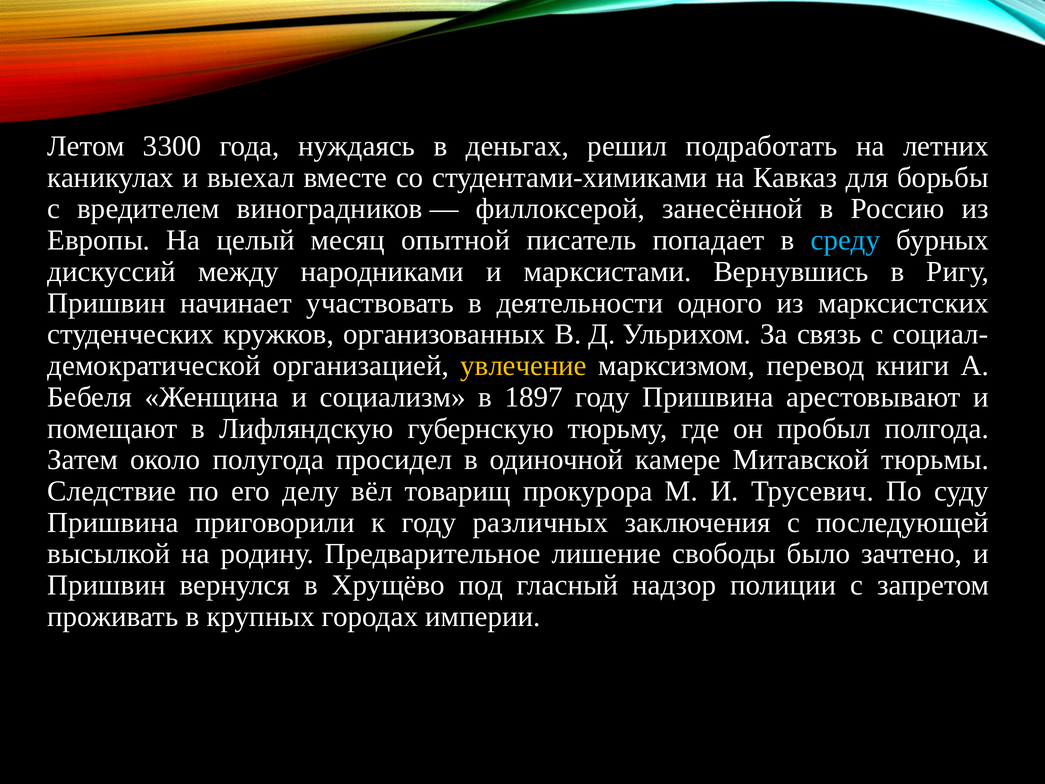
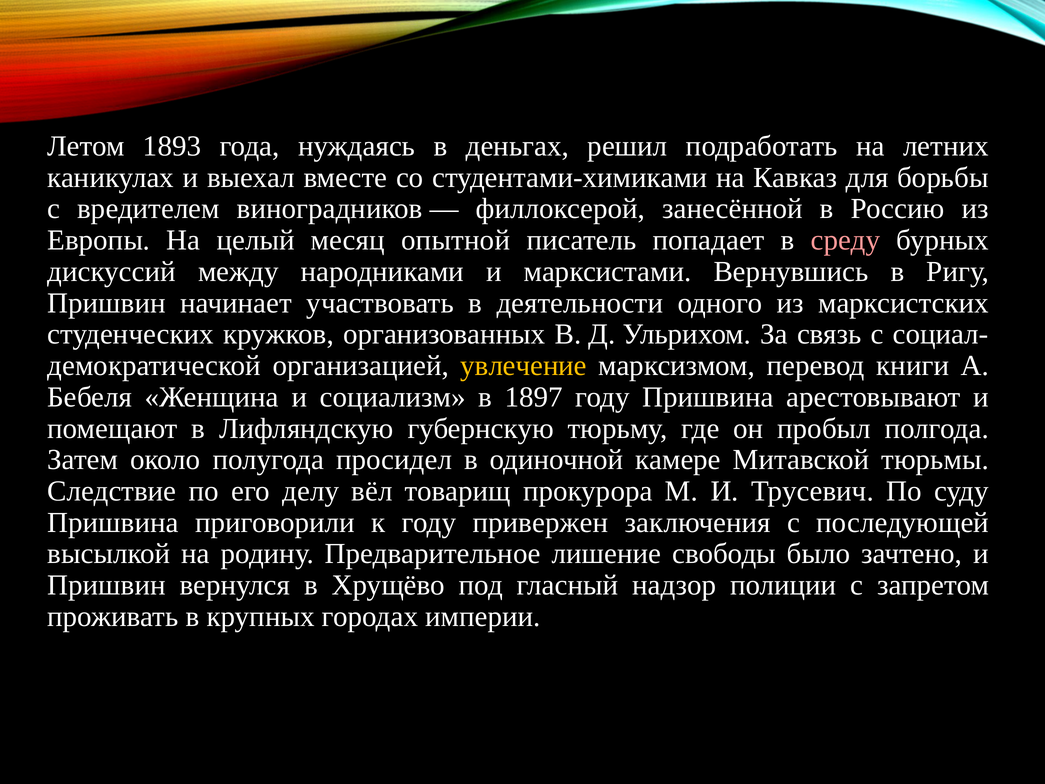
3300: 3300 -> 1893 (172, 146)
среду colour: light blue -> pink (845, 240)
различных: различных -> привержен (540, 522)
